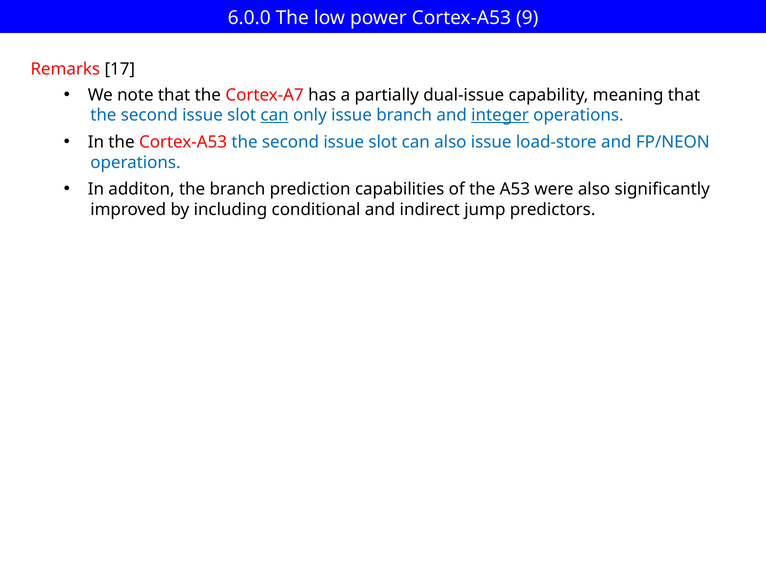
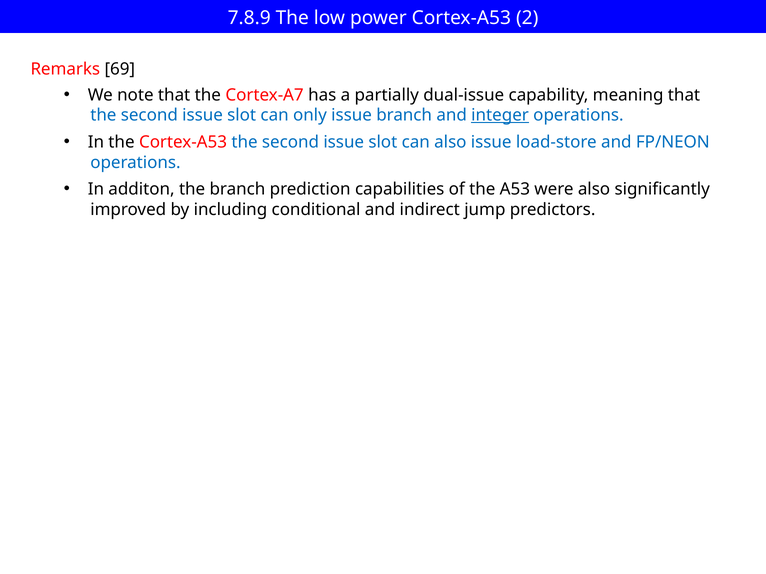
6.0.0: 6.0.0 -> 7.8.9 (249, 18)
9: 9 -> 2 (527, 18)
17: 17 -> 69 (120, 69)
can underline: present -> none (275, 115)
